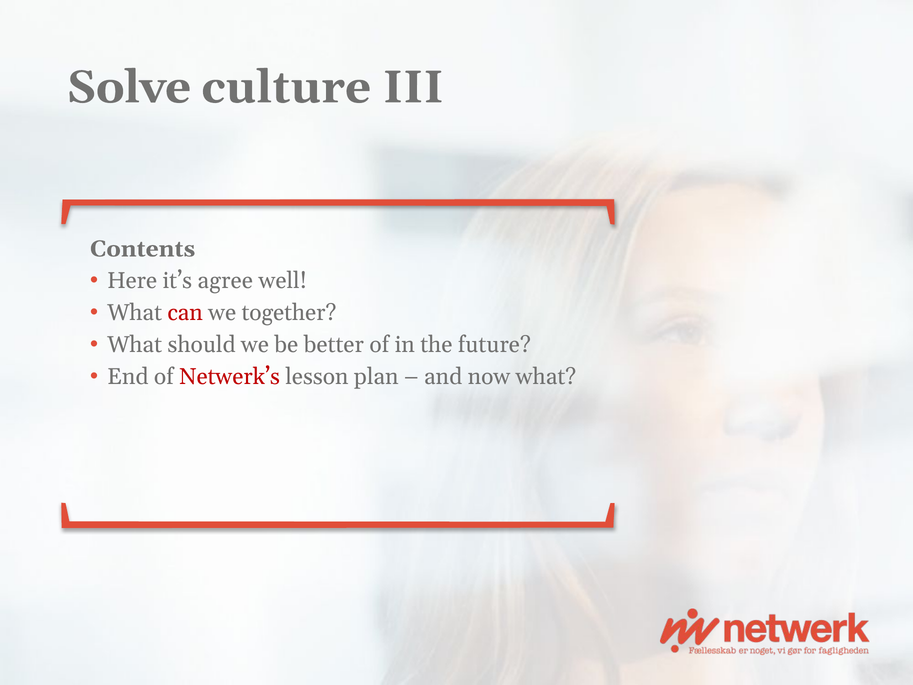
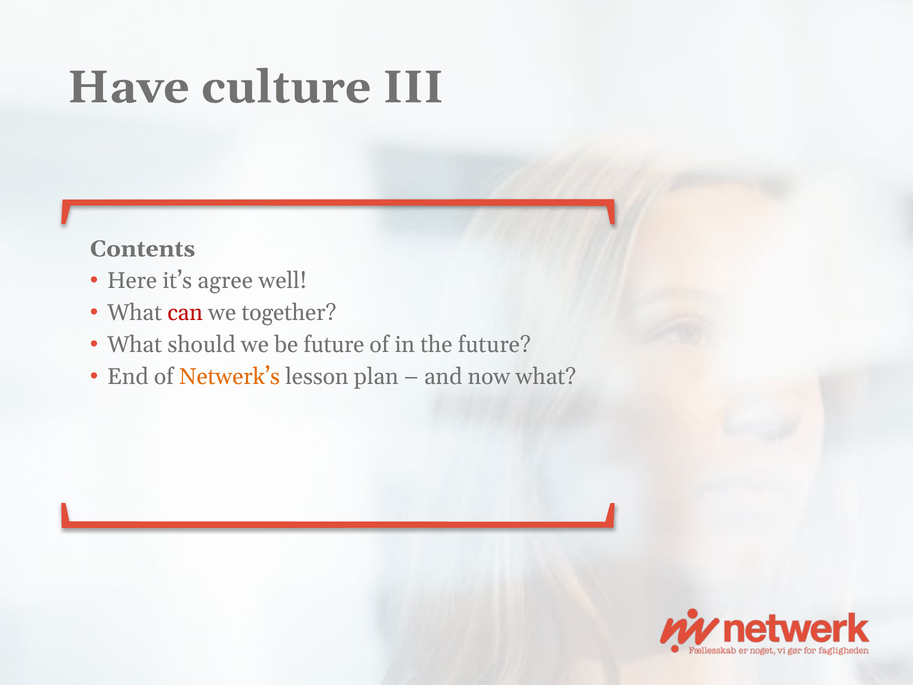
Solve: Solve -> Have (128, 87)
be better: better -> future (334, 345)
Netwerk’s colour: red -> orange (230, 377)
